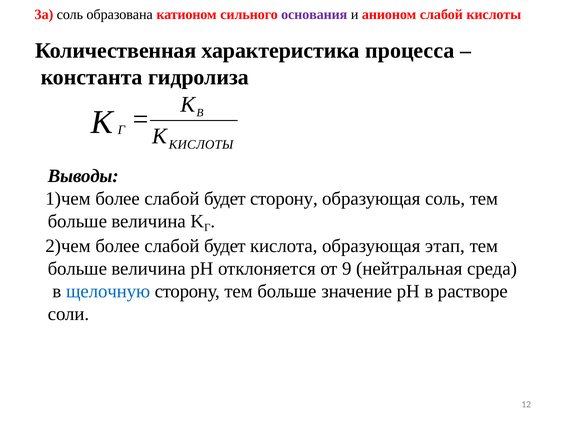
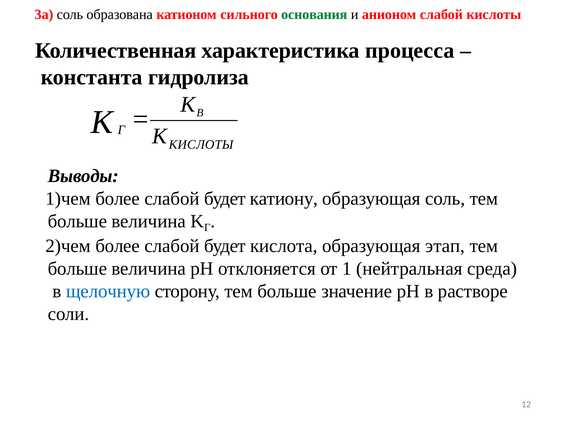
основания colour: purple -> green (314, 15)
будет сторону: сторону -> катиону (284, 199)
9: 9 -> 1 (347, 269)
